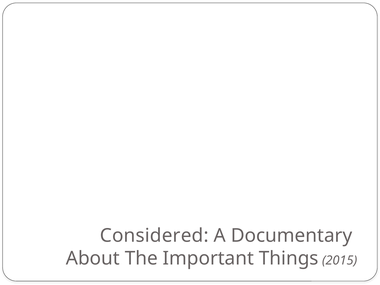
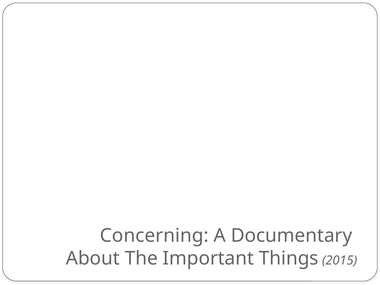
Considered: Considered -> Concerning (154, 236)
